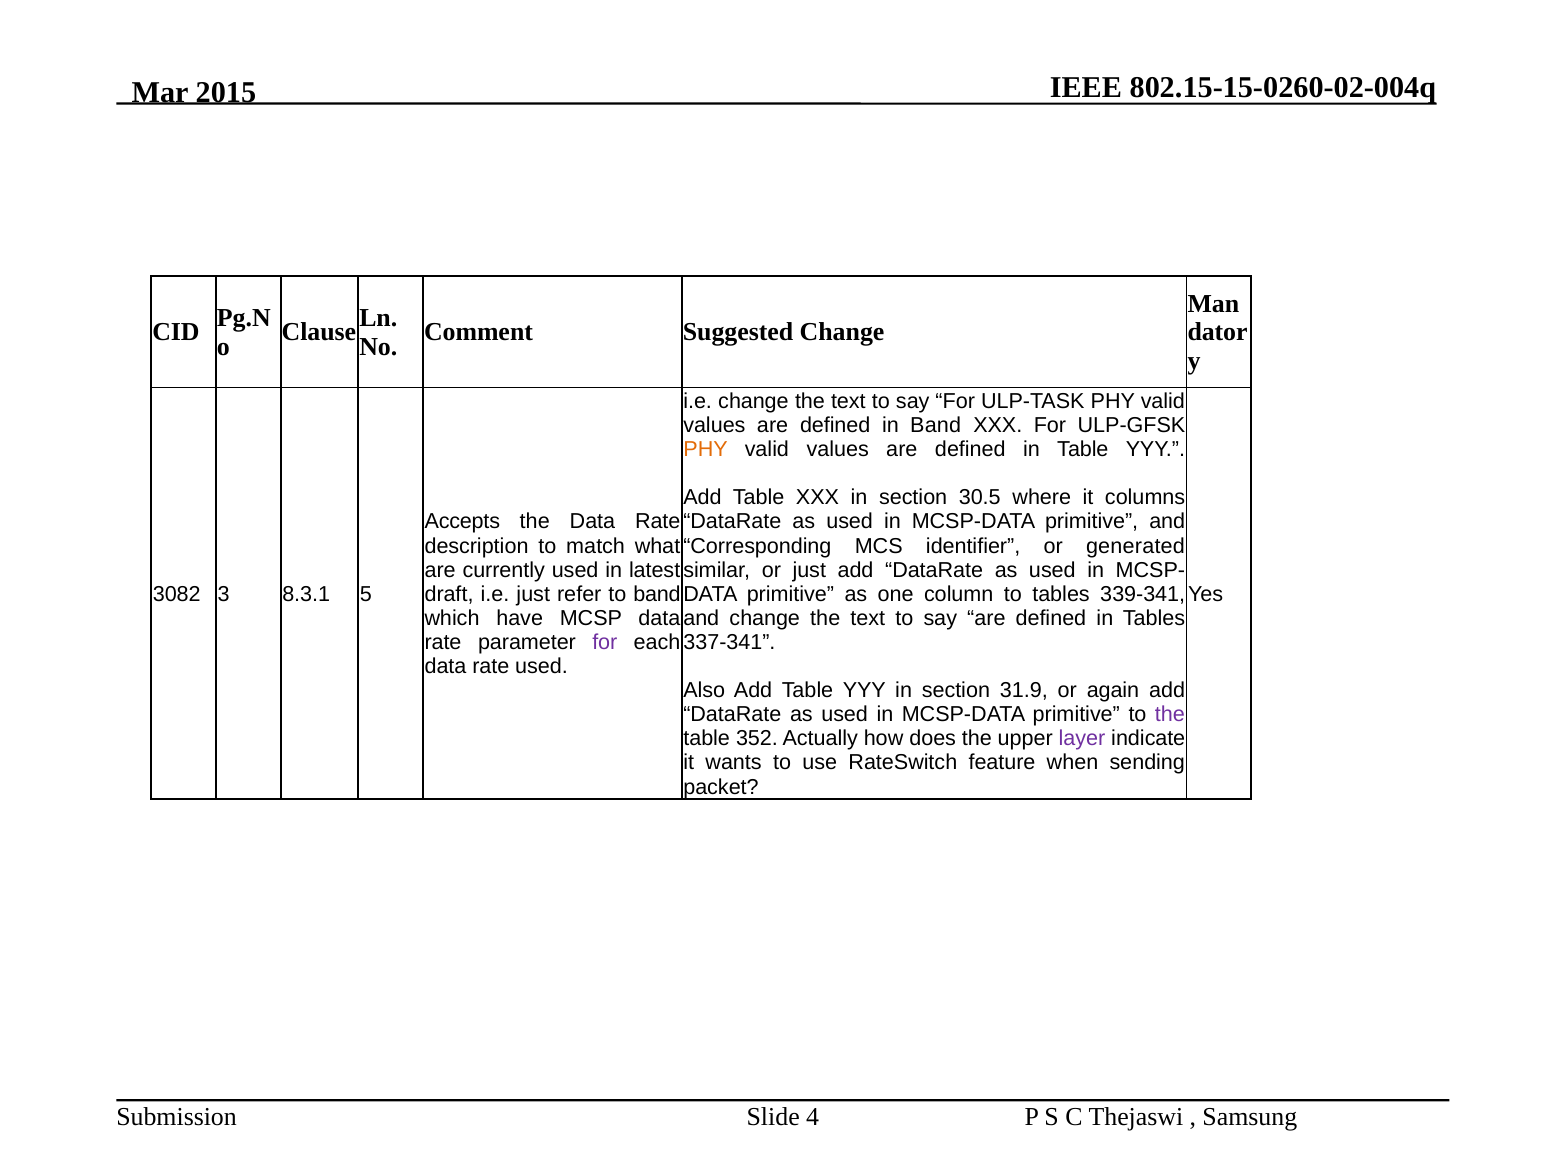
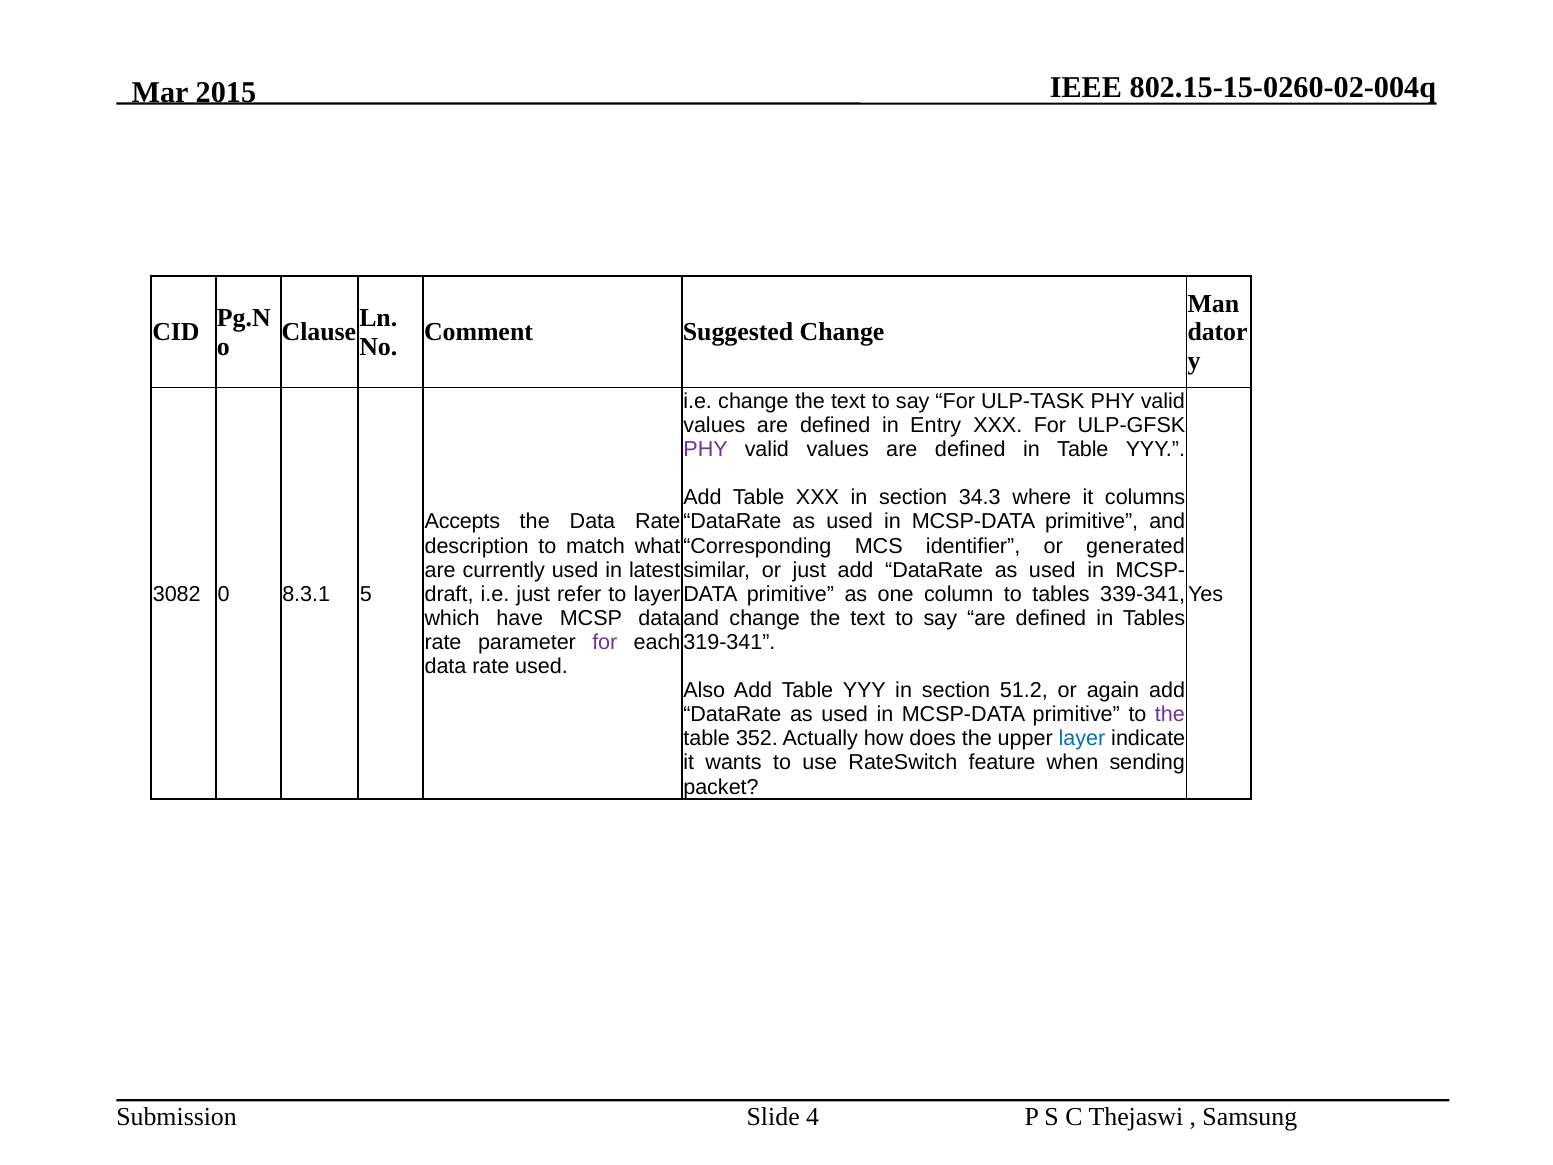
in Band: Band -> Entry (936, 425)
PHY colour: orange -> purple (706, 449)
30.5: 30.5 -> 34.3 (980, 498)
3: 3 -> 0 (224, 594)
to band: band -> layer (657, 594)
337-341: 337-341 -> 319-341 (729, 642)
31.9: 31.9 -> 51.2 (1024, 690)
layer colour: purple -> blue (1082, 739)
